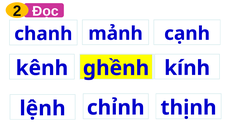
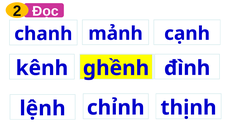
kính: kính -> đình (187, 68)
